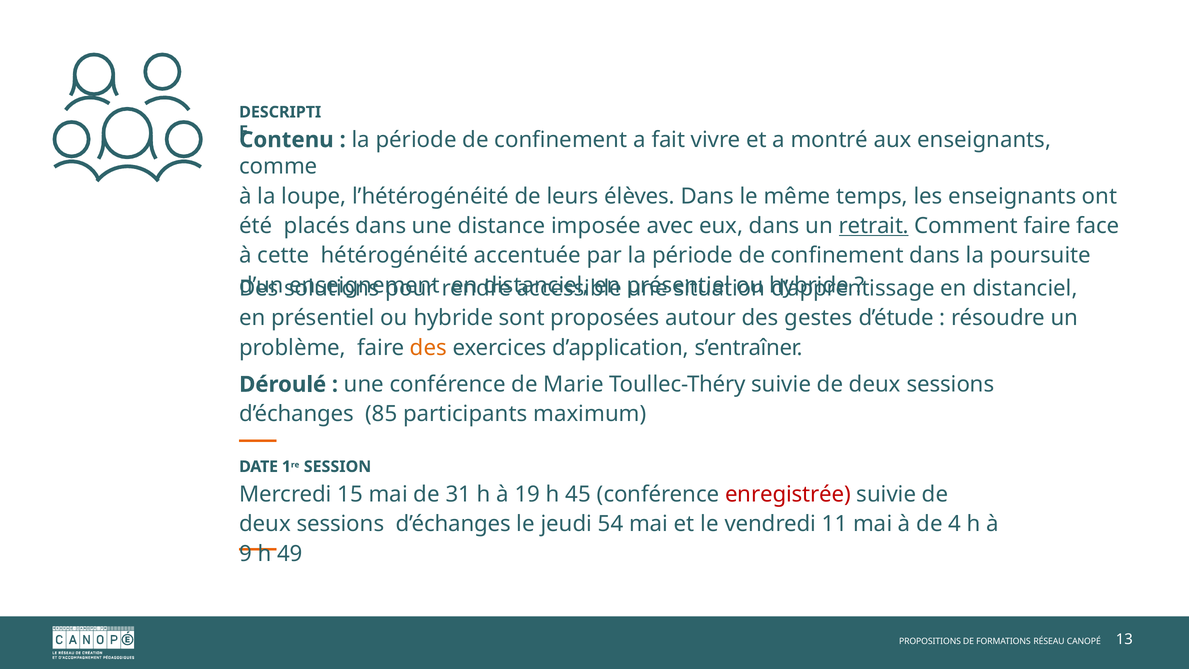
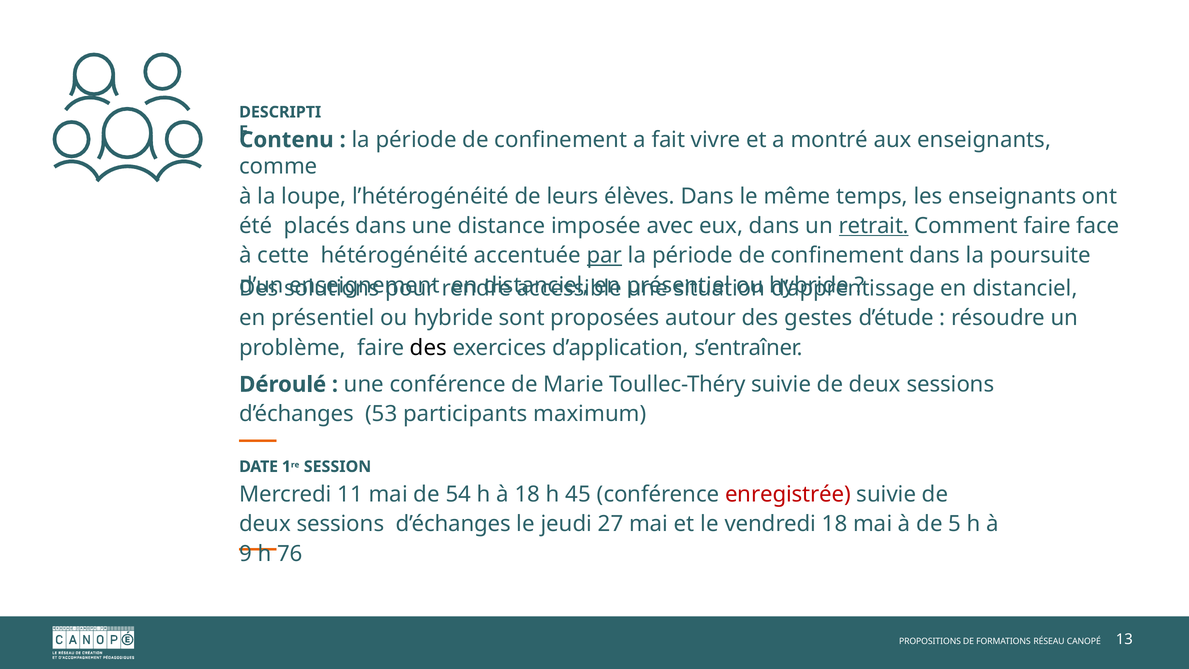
par underline: none -> present (604, 256)
des colour: orange -> black (428, 348)
85: 85 -> 53 (381, 414)
15: 15 -> 11 (350, 494)
31: 31 -> 54 (458, 494)
à 19: 19 -> 18 (527, 494)
54: 54 -> 27 (611, 524)
vendredi 11: 11 -> 18 (835, 524)
4: 4 -> 5 (955, 524)
49: 49 -> 76 (290, 553)
